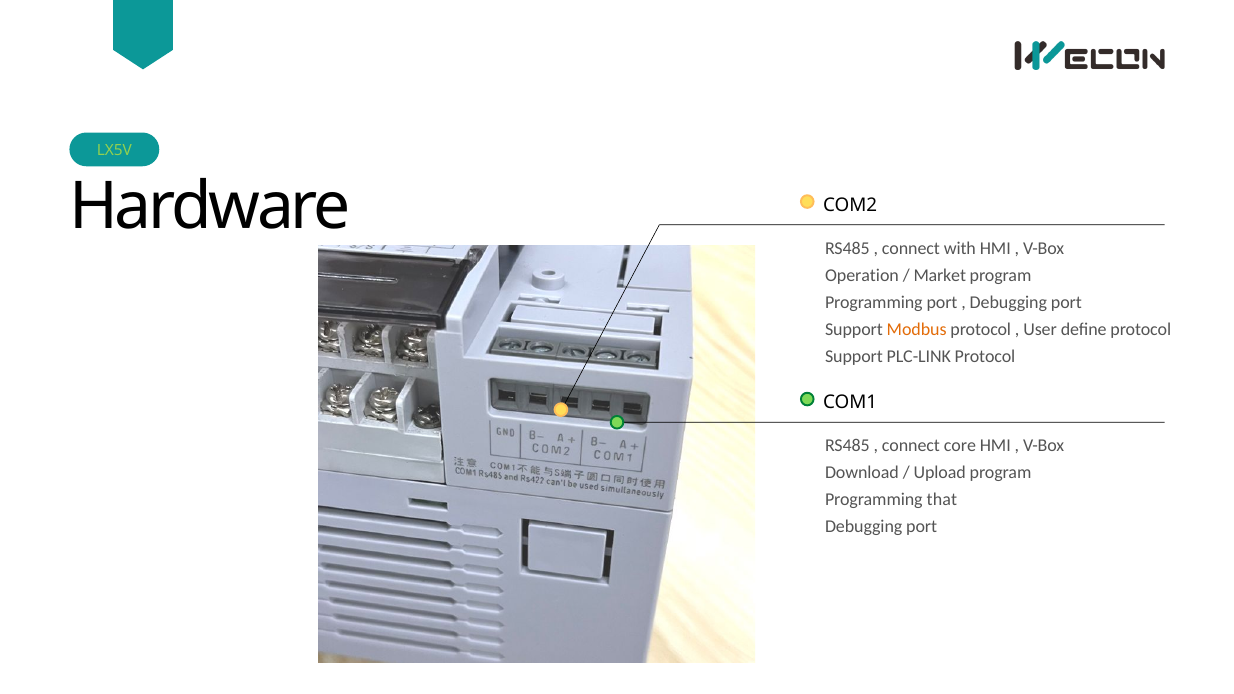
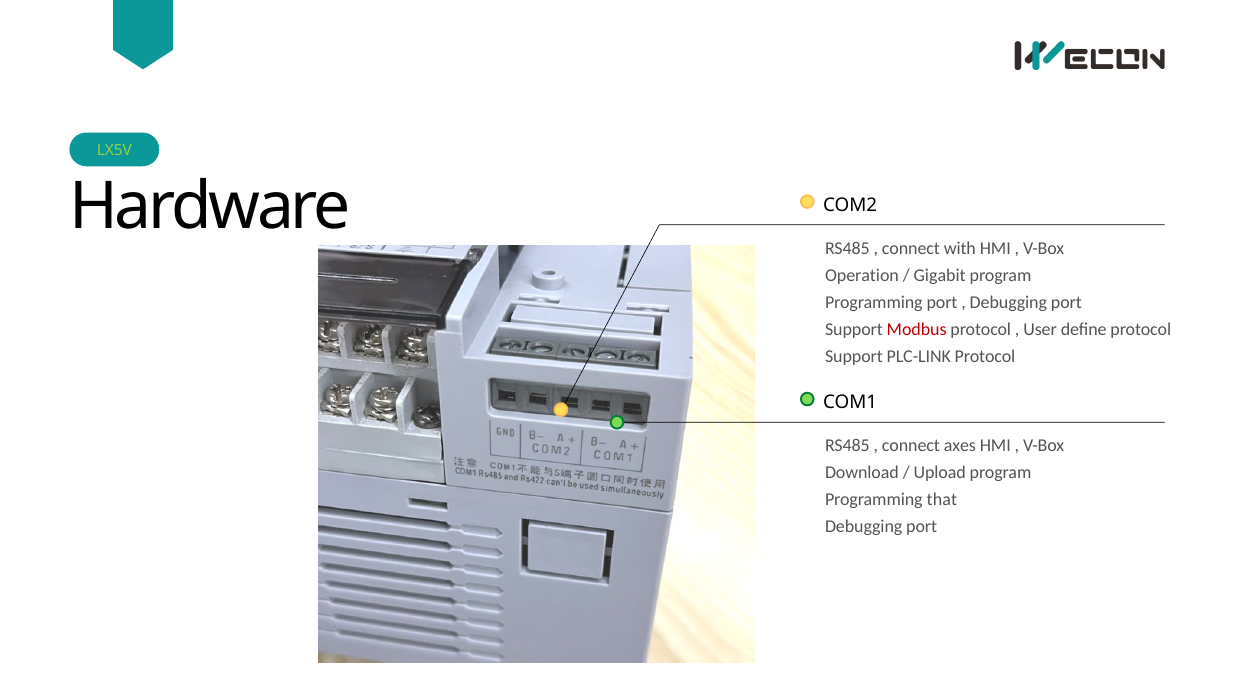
Market: Market -> Gigabit (940, 275)
Modbus colour: orange -> red (917, 329)
core: core -> axes (960, 446)
